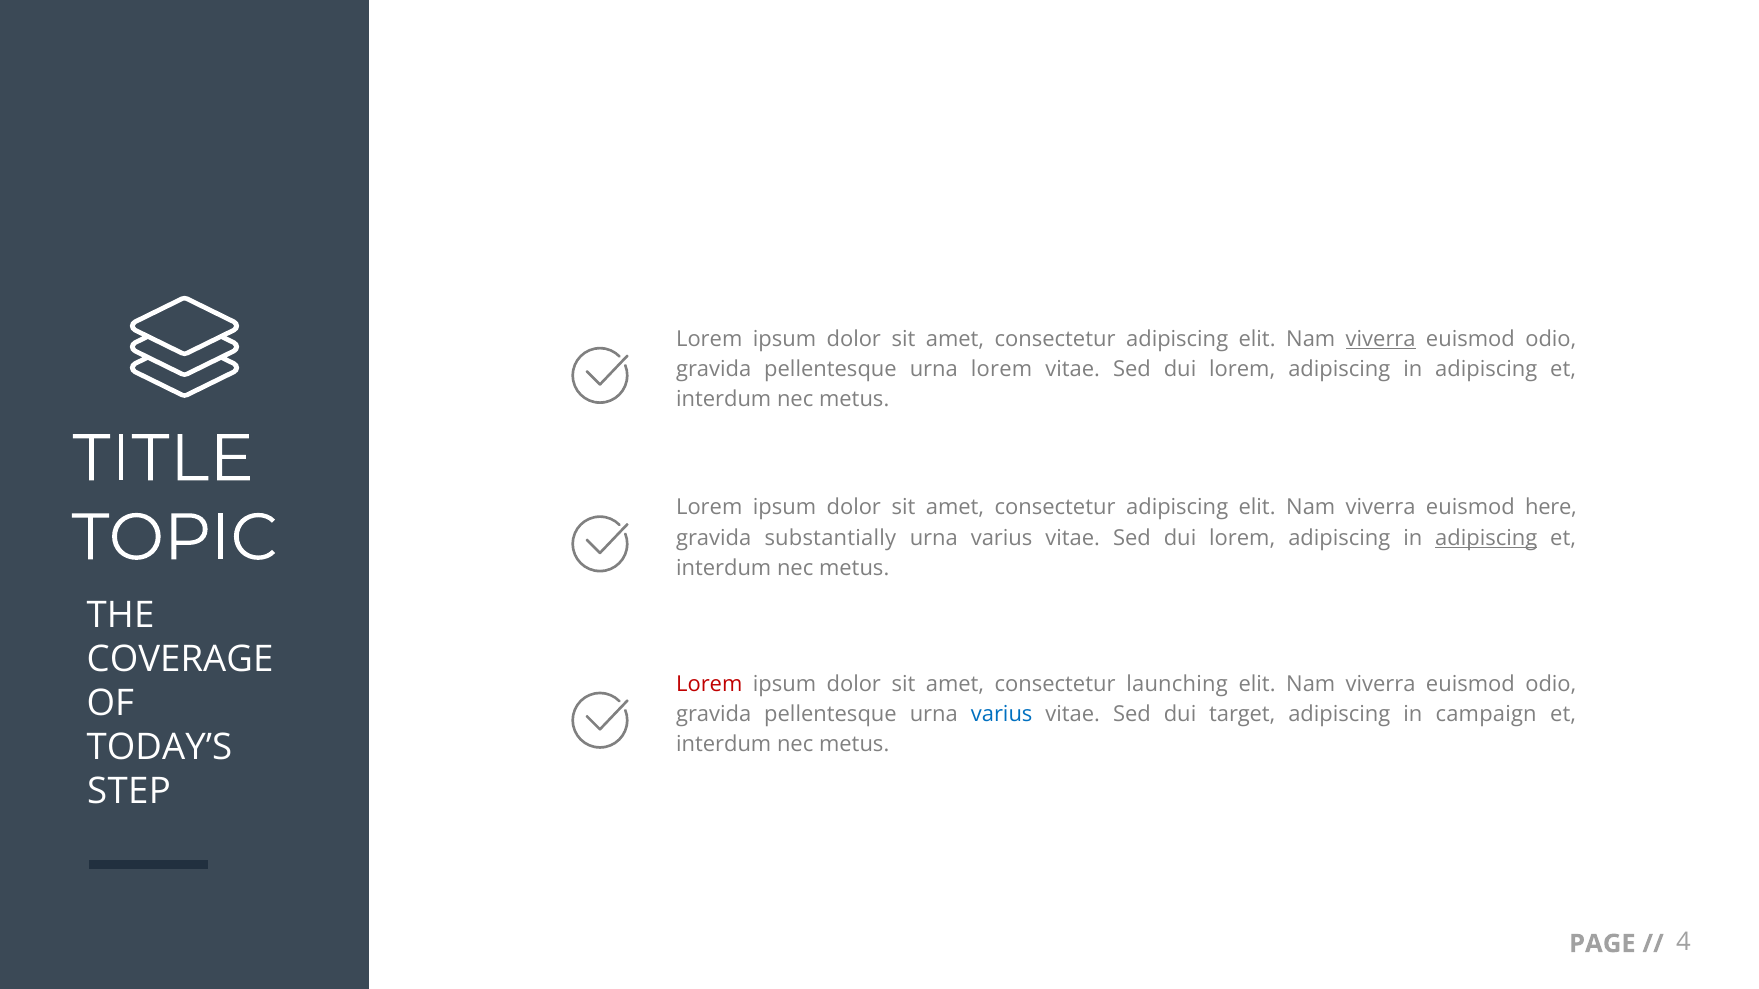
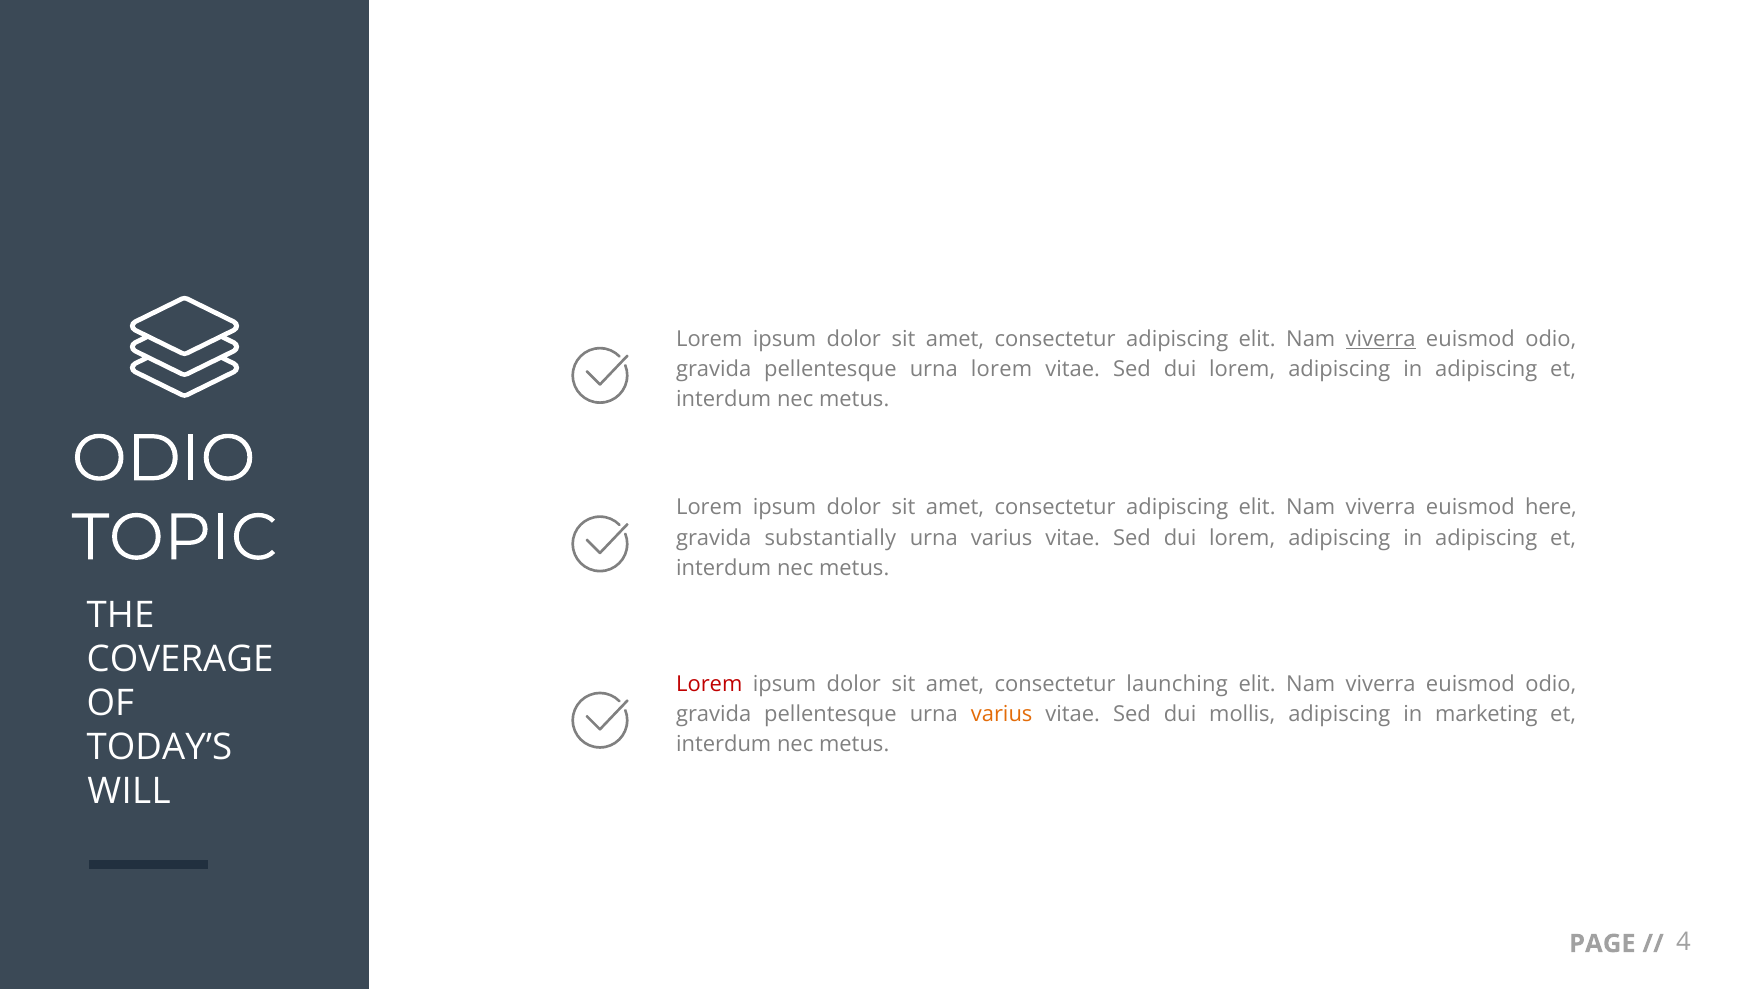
TITLE: TITLE -> ODIO (164, 459)
adipiscing underline: present -> none (1486, 538)
varius colour: blue -> orange (1002, 714)
target: target -> mollis (1242, 714)
campaign: campaign -> marketing (1486, 714)
STEP: STEP -> WILL (129, 791)
